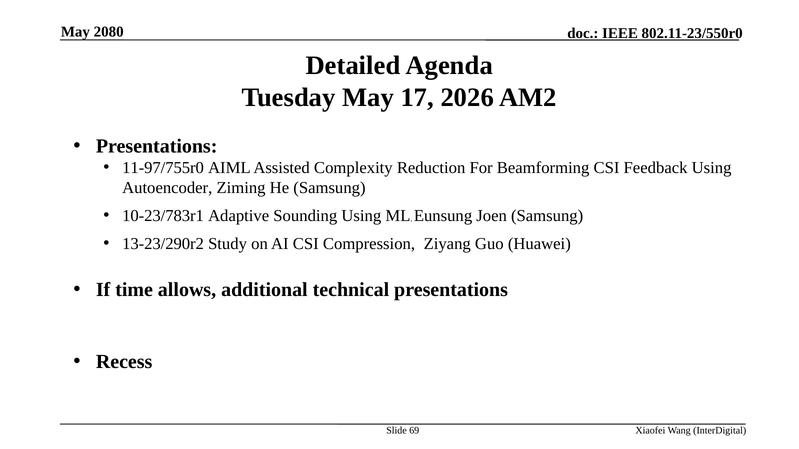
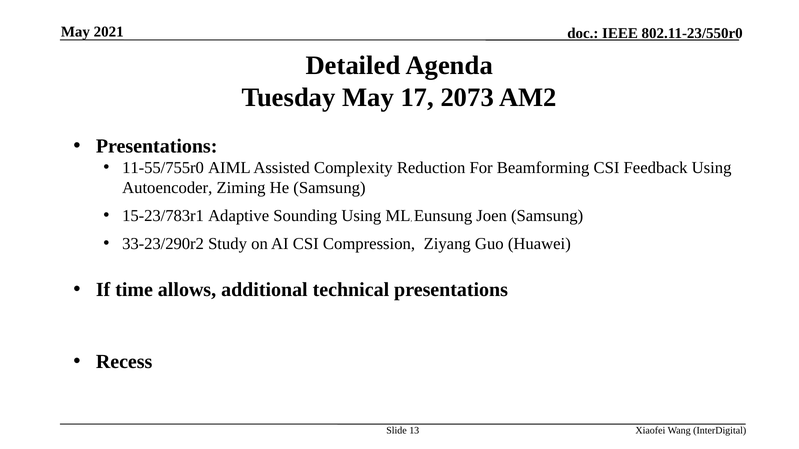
2080: 2080 -> 2021 (109, 32)
2026: 2026 -> 2073 (467, 98)
11-97/755r0: 11-97/755r0 -> 11-55/755r0 (163, 168)
10-23/783r1: 10-23/783r1 -> 15-23/783r1 (163, 216)
13-23/290r2: 13-23/290r2 -> 33-23/290r2 (163, 244)
69: 69 -> 13 (414, 431)
